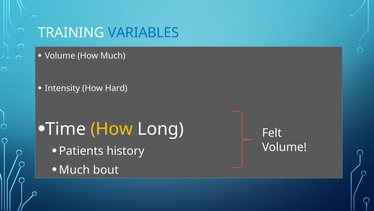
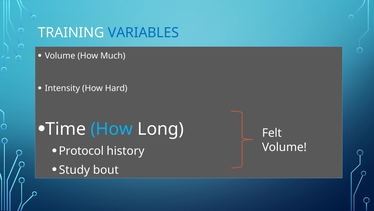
How colour: yellow -> light blue (112, 129)
Patients: Patients -> Protocol (81, 151)
Much: Much -> Study (74, 169)
